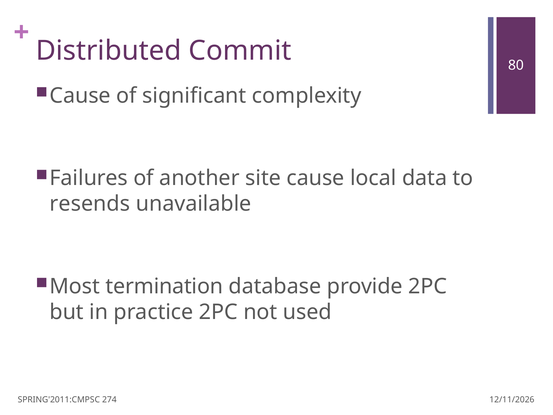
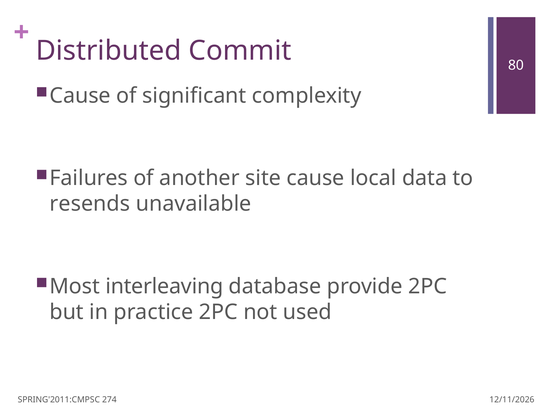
termination: termination -> interleaving (164, 286)
